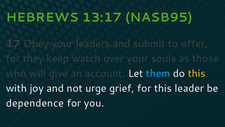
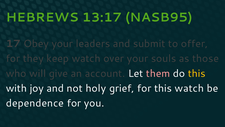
them colour: light blue -> pink (158, 73)
urge: urge -> holy (96, 88)
this leader: leader -> watch (189, 88)
